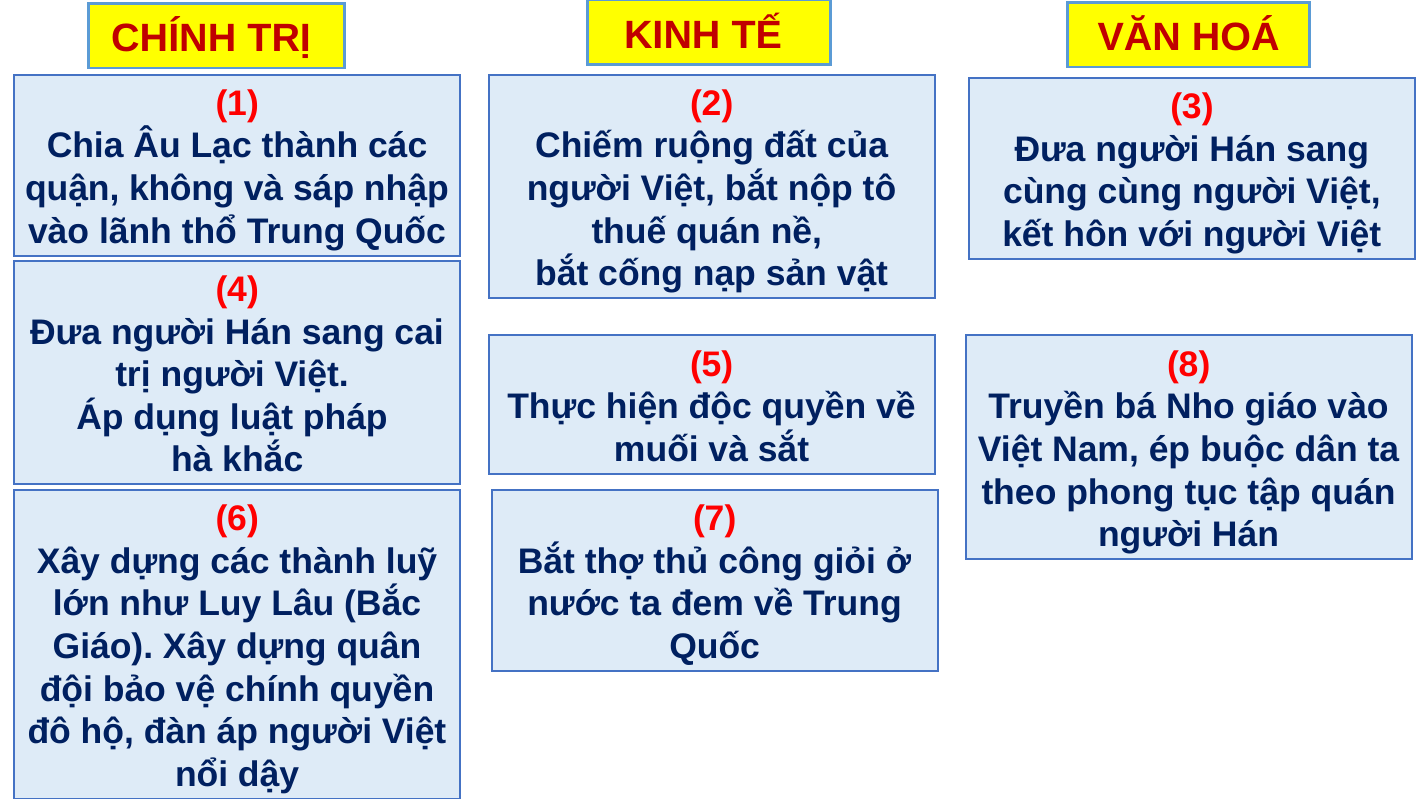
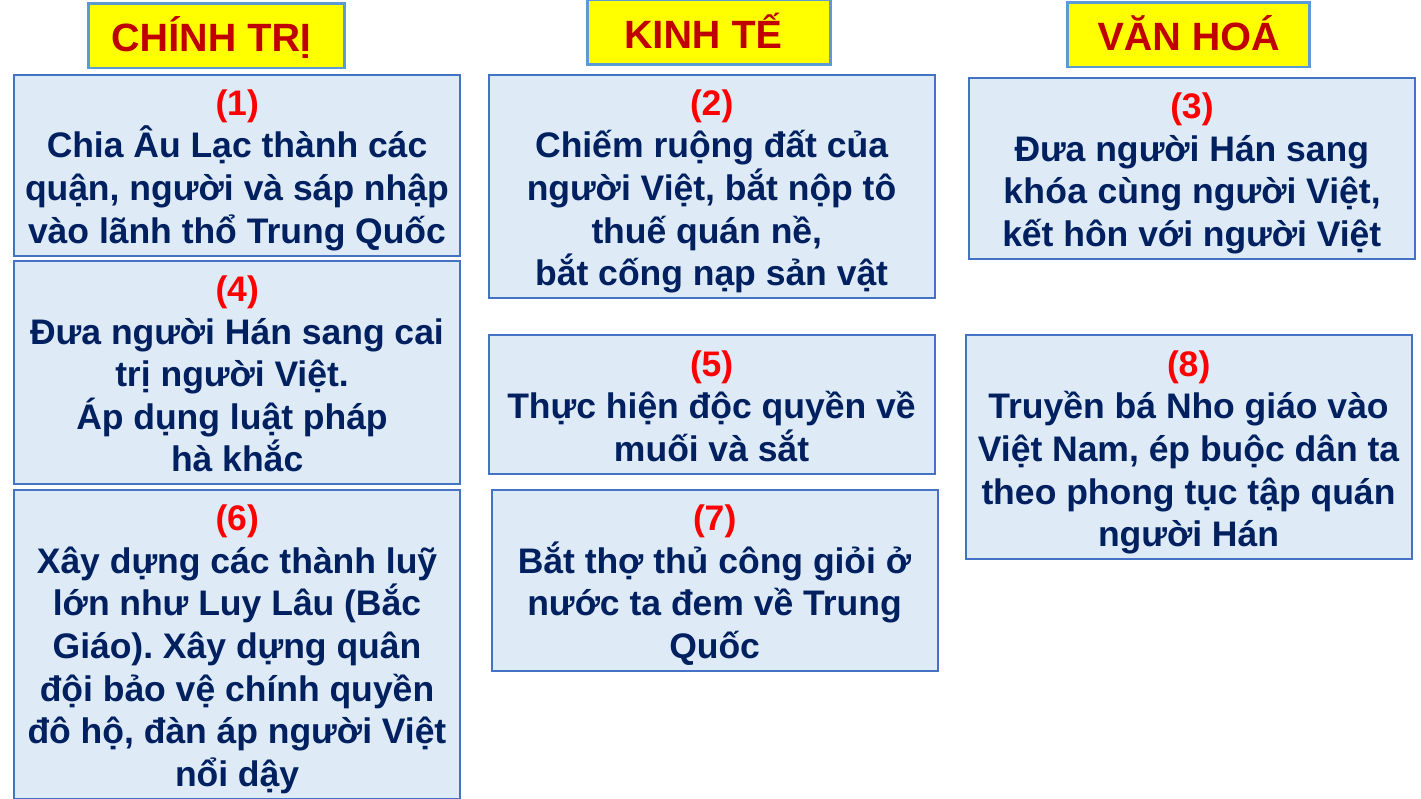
quận không: không -> người (182, 189)
cùng: cùng -> khóa (1045, 192)
